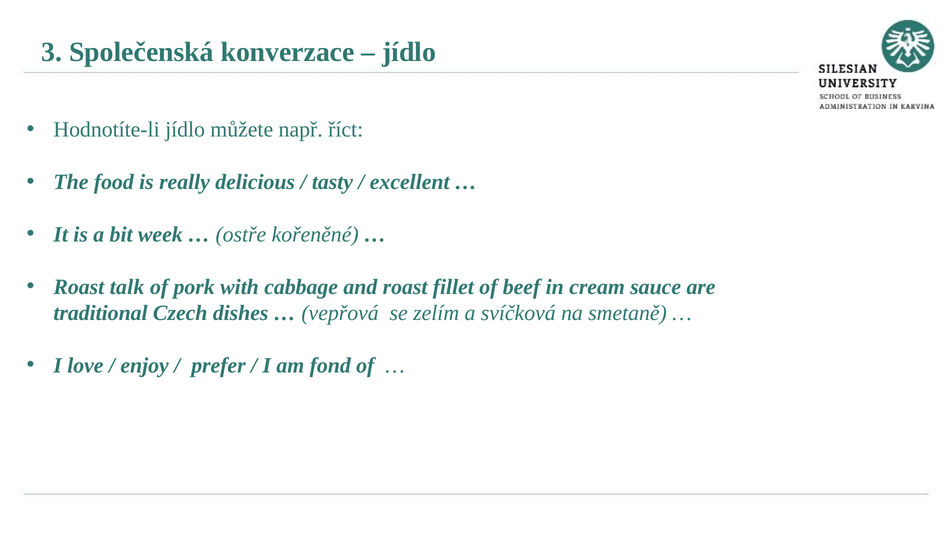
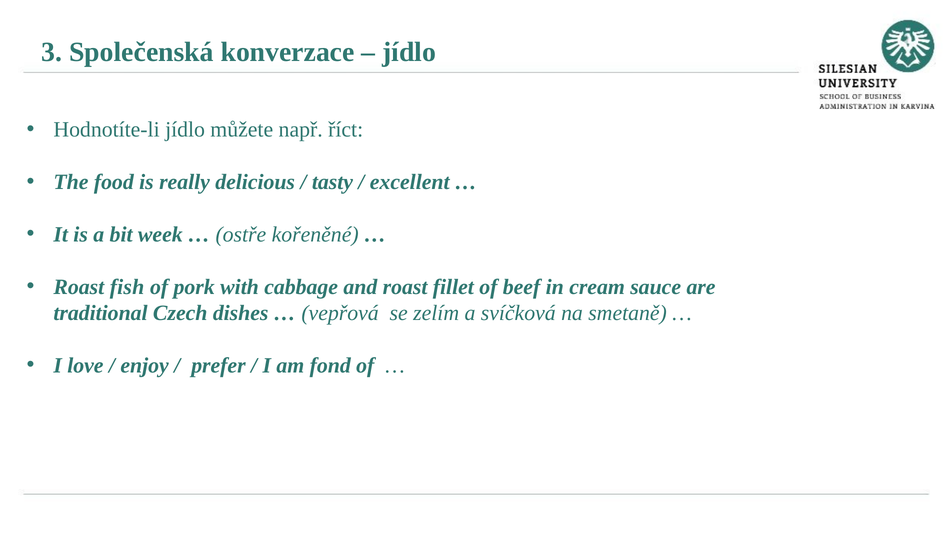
talk: talk -> fish (127, 287)
